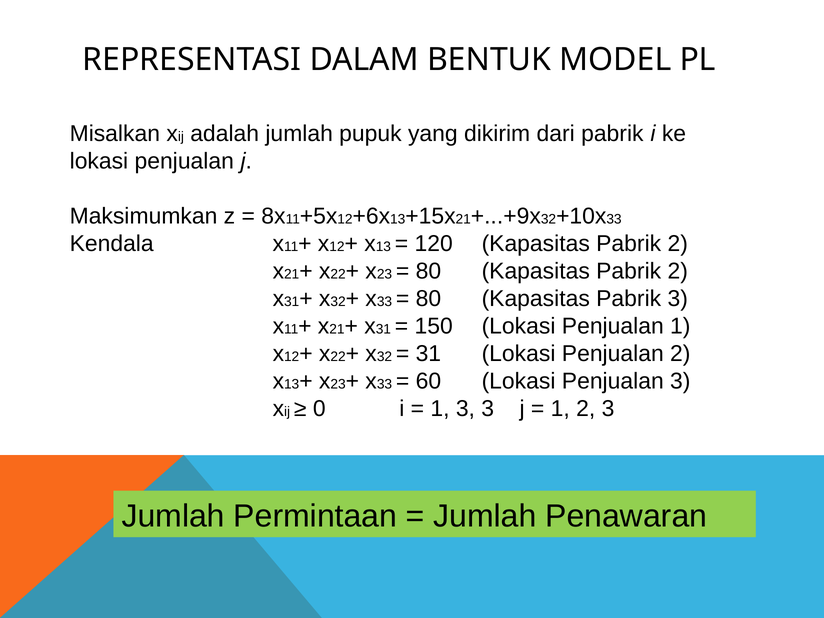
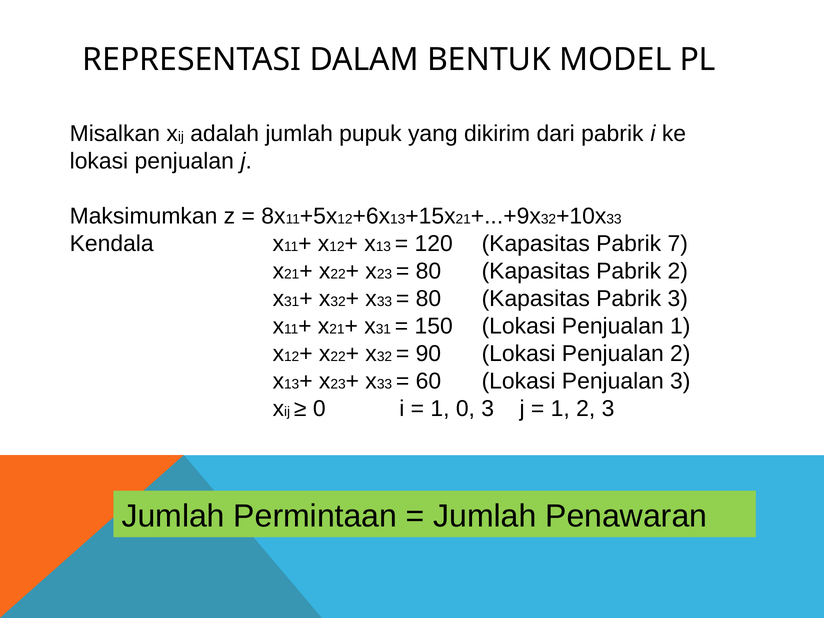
120 Kapasitas Pabrik 2: 2 -> 7 (678, 244)
31: 31 -> 90 (428, 354)
1 3: 3 -> 0 (465, 408)
